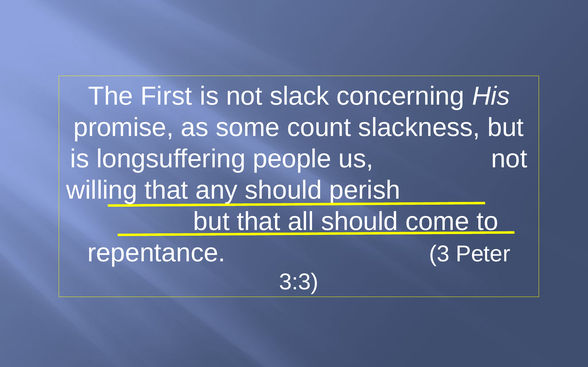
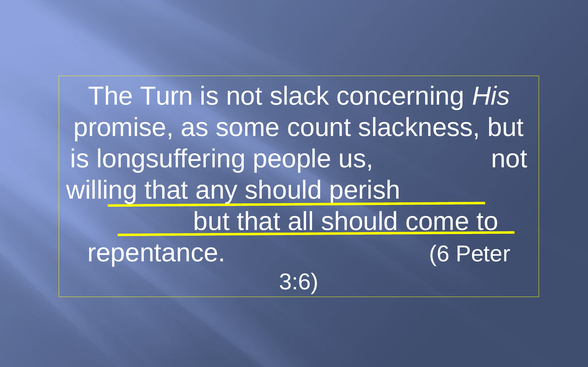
First: First -> Turn (167, 96)
3: 3 -> 6 (439, 254)
3:3: 3:3 -> 3:6 (299, 282)
